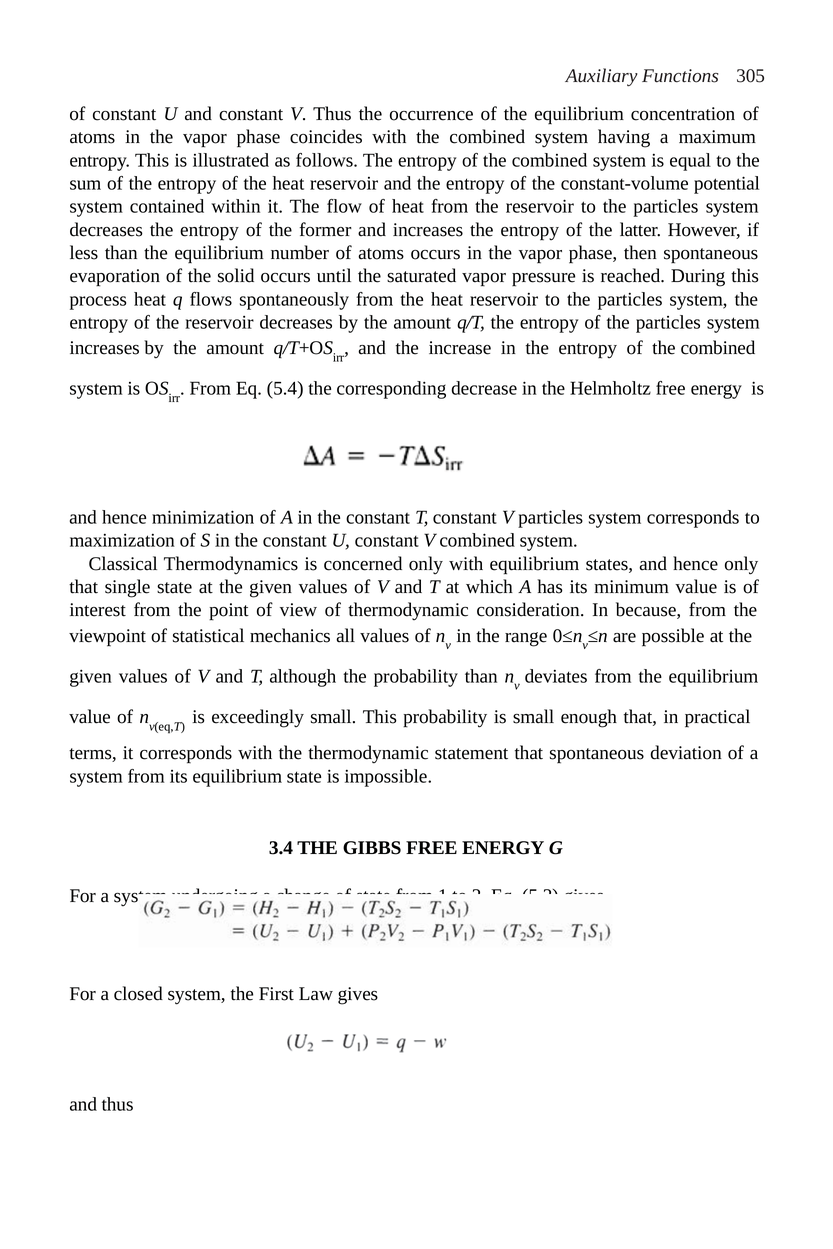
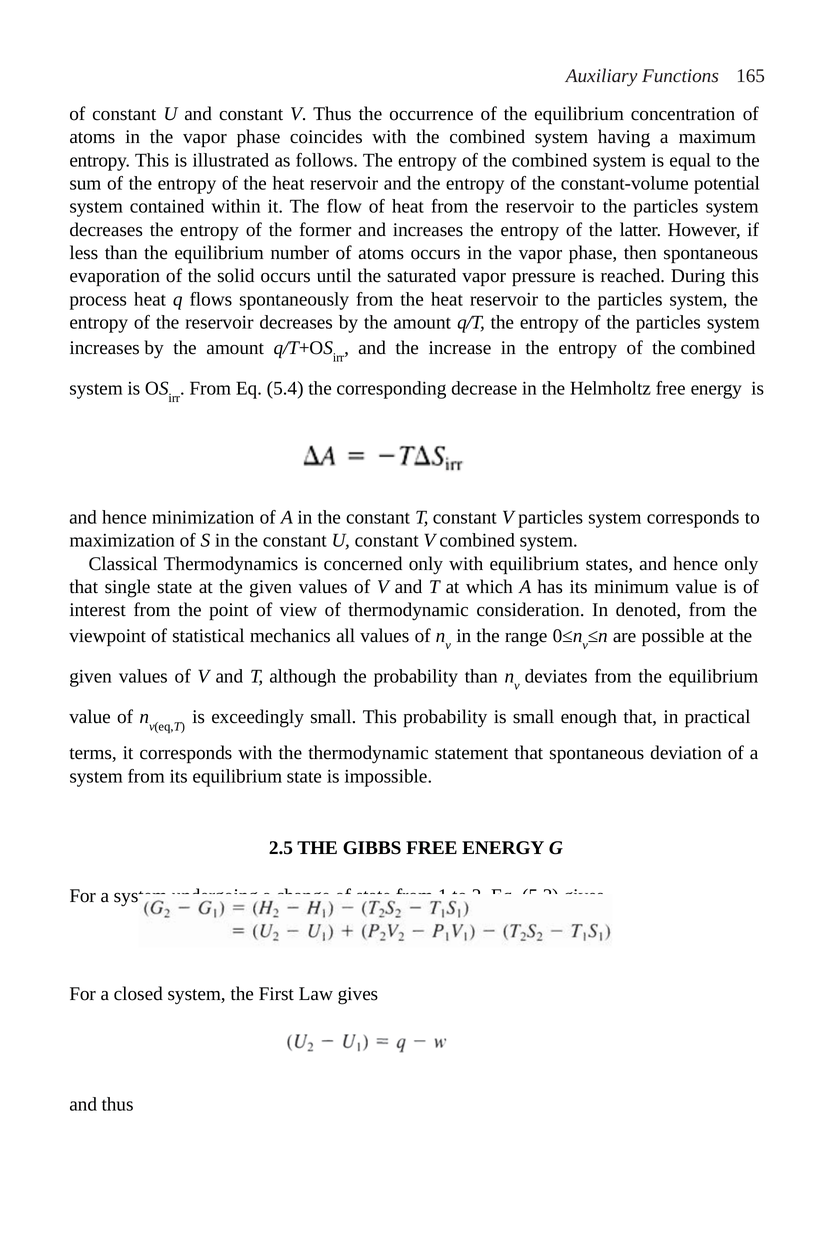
305: 305 -> 165 (751, 76)
because: because -> denoted (648, 610)
3.4: 3.4 -> 2.5 (281, 848)
